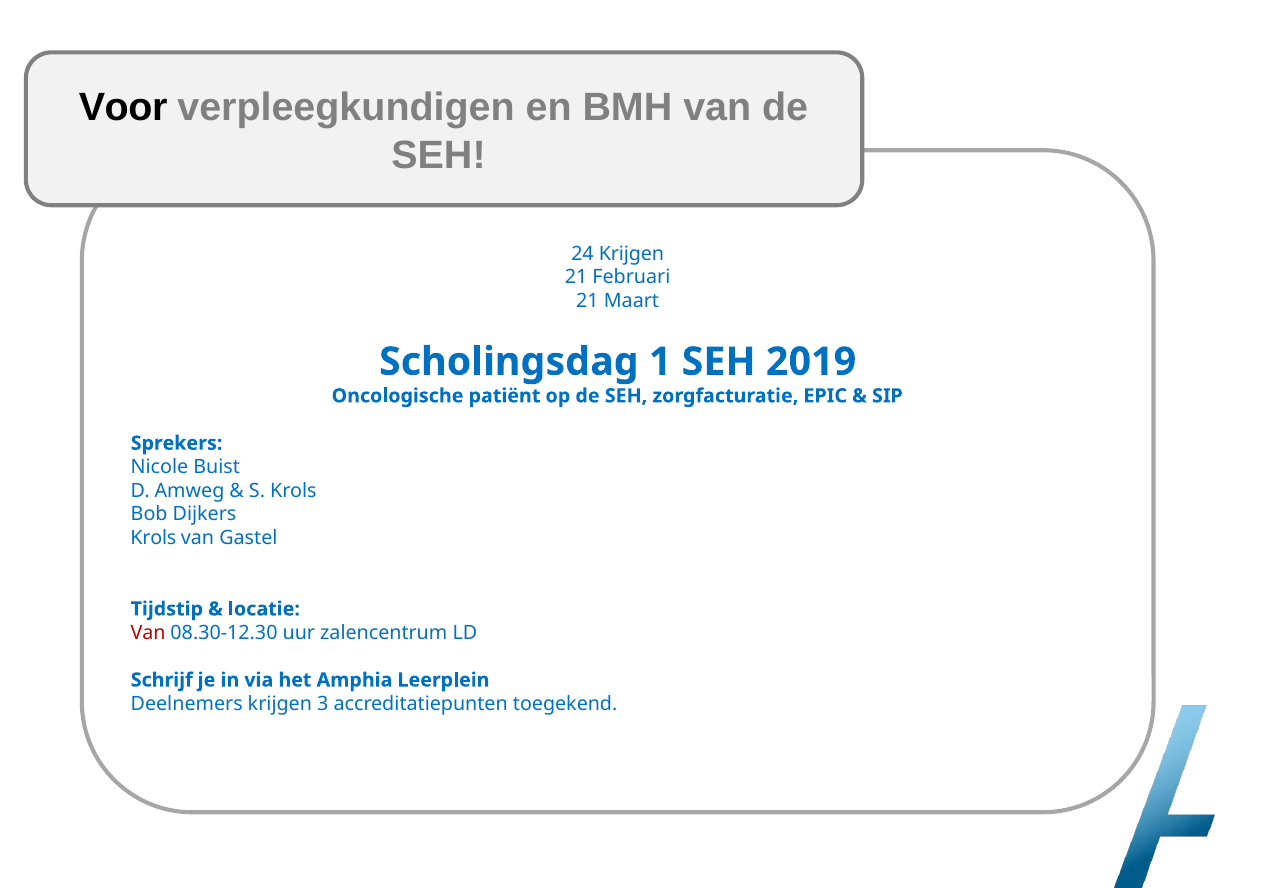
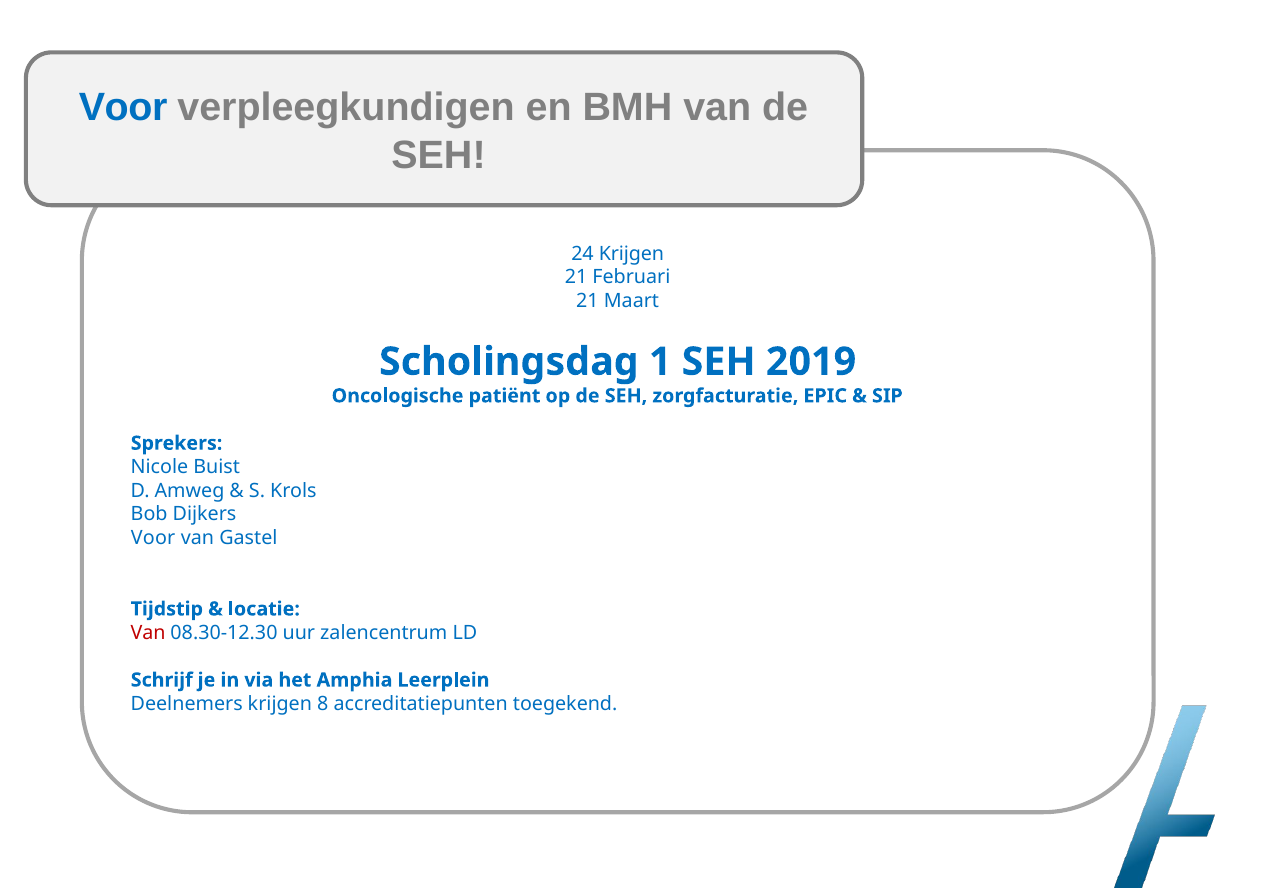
Voor colour: black -> blue (123, 108)
Krols: Krols -> Voor (153, 538)
3: 3 -> 8 (323, 703)
